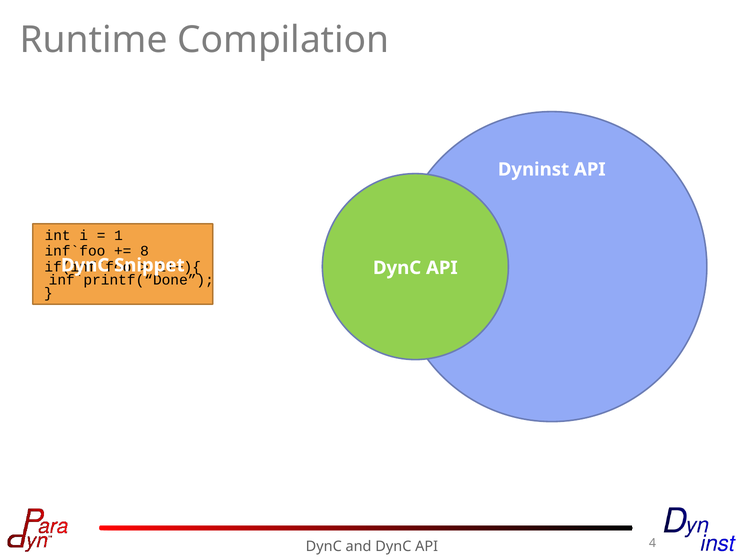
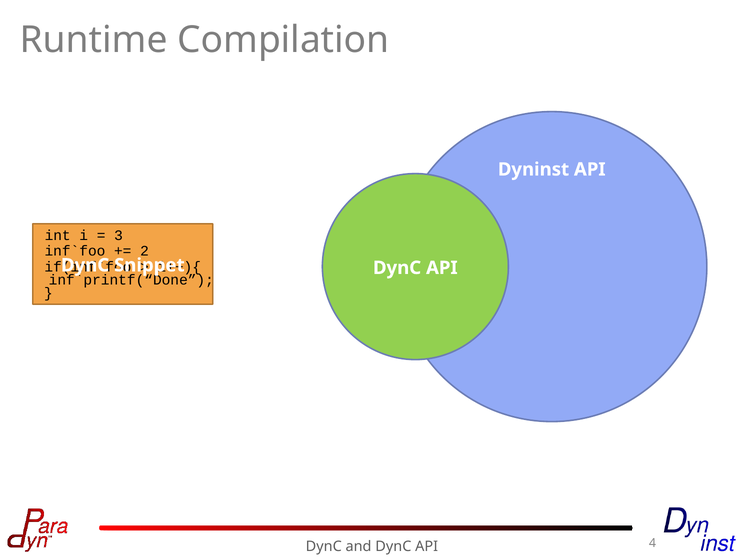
1: 1 -> 3 (118, 235)
8: 8 -> 2 (145, 251)
